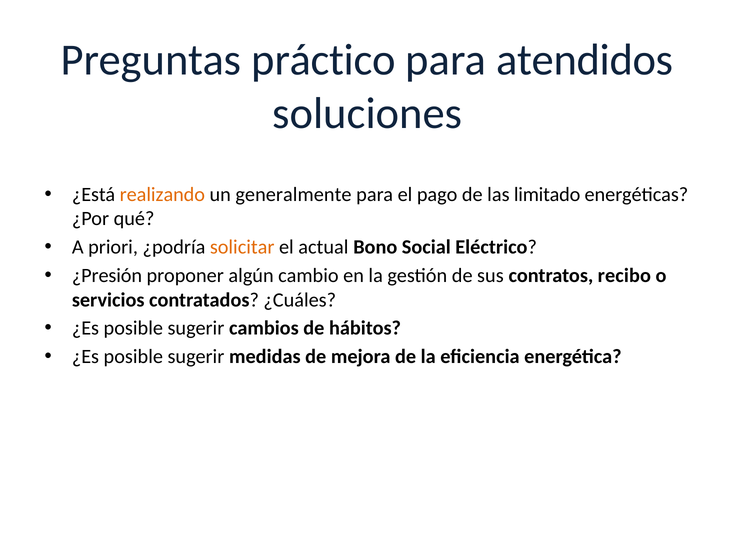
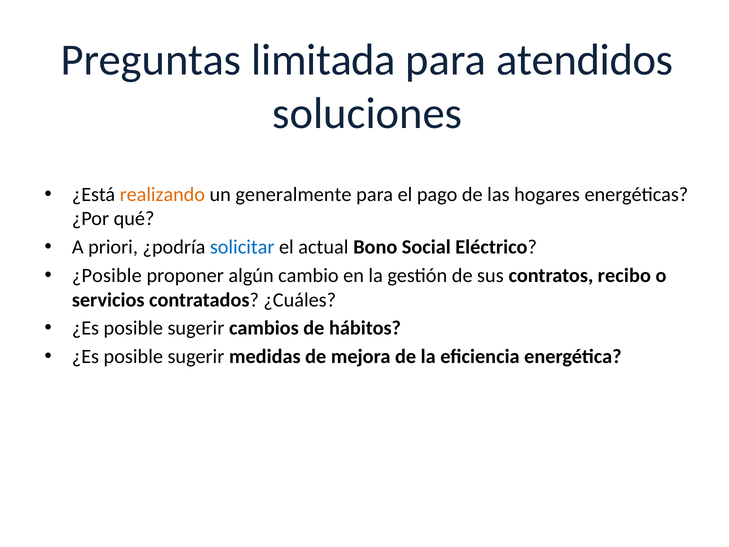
Preguntas práctico: práctico -> limitada (324, 60)
limitado: limitado -> hogares (547, 194)
solicitar colour: orange -> blue (242, 247)
¿Presión: ¿Presión -> ¿Posible (107, 275)
